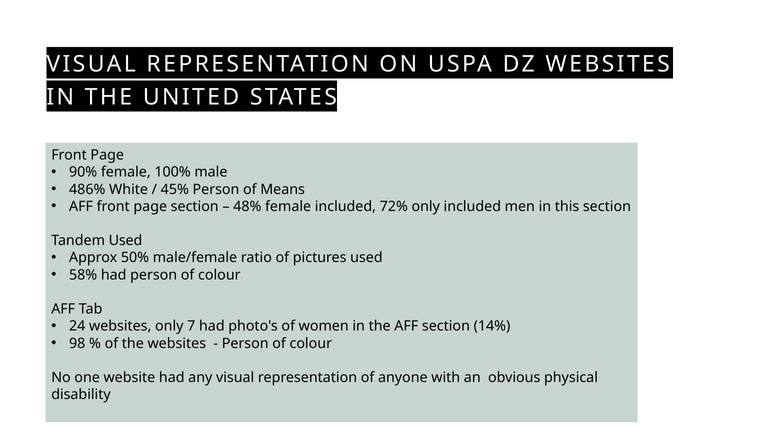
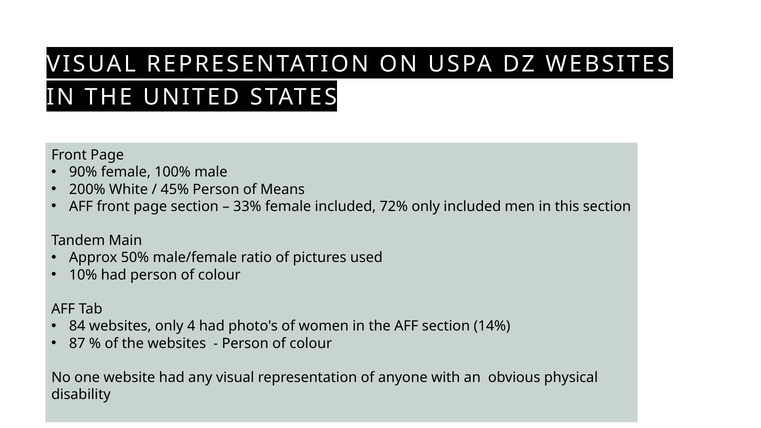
486%: 486% -> 200% (87, 189)
48%: 48% -> 33% (247, 206)
Tandem Used: Used -> Main (125, 241)
58%: 58% -> 10% (83, 275)
24: 24 -> 84 (77, 326)
7: 7 -> 4 (191, 326)
98: 98 -> 87 (77, 343)
